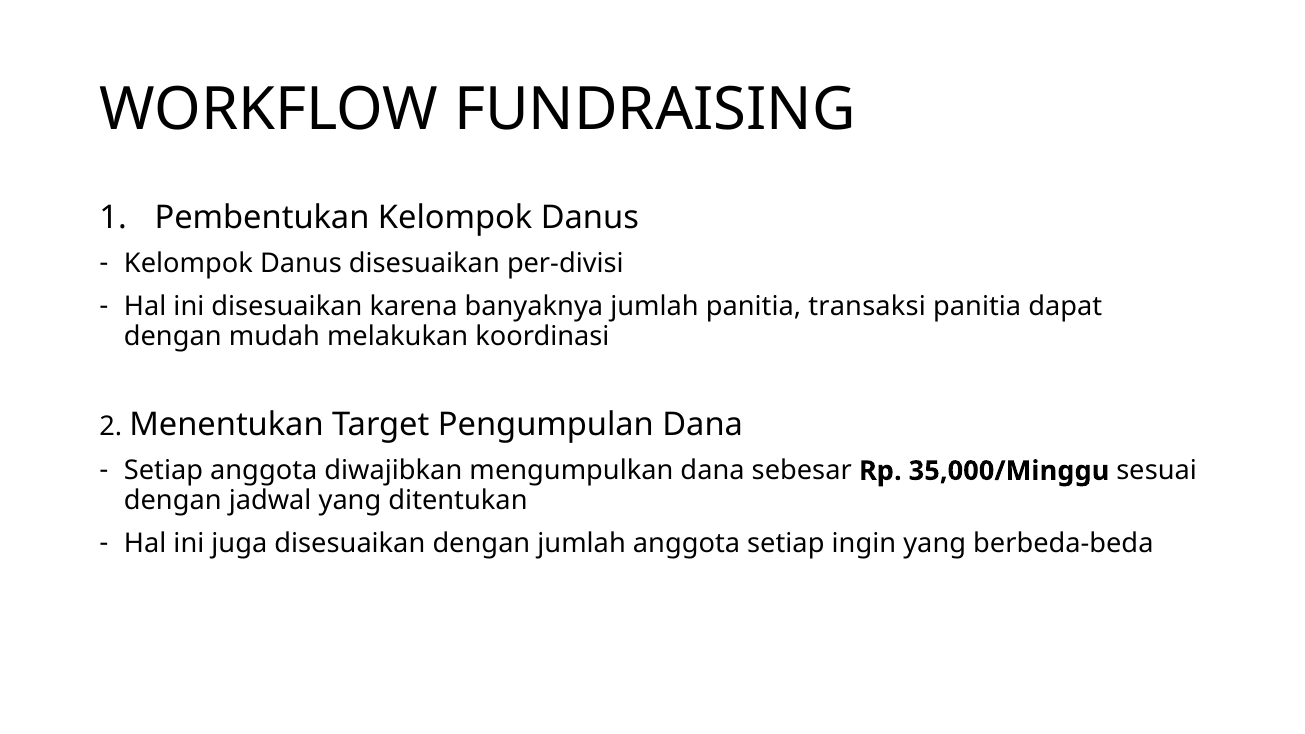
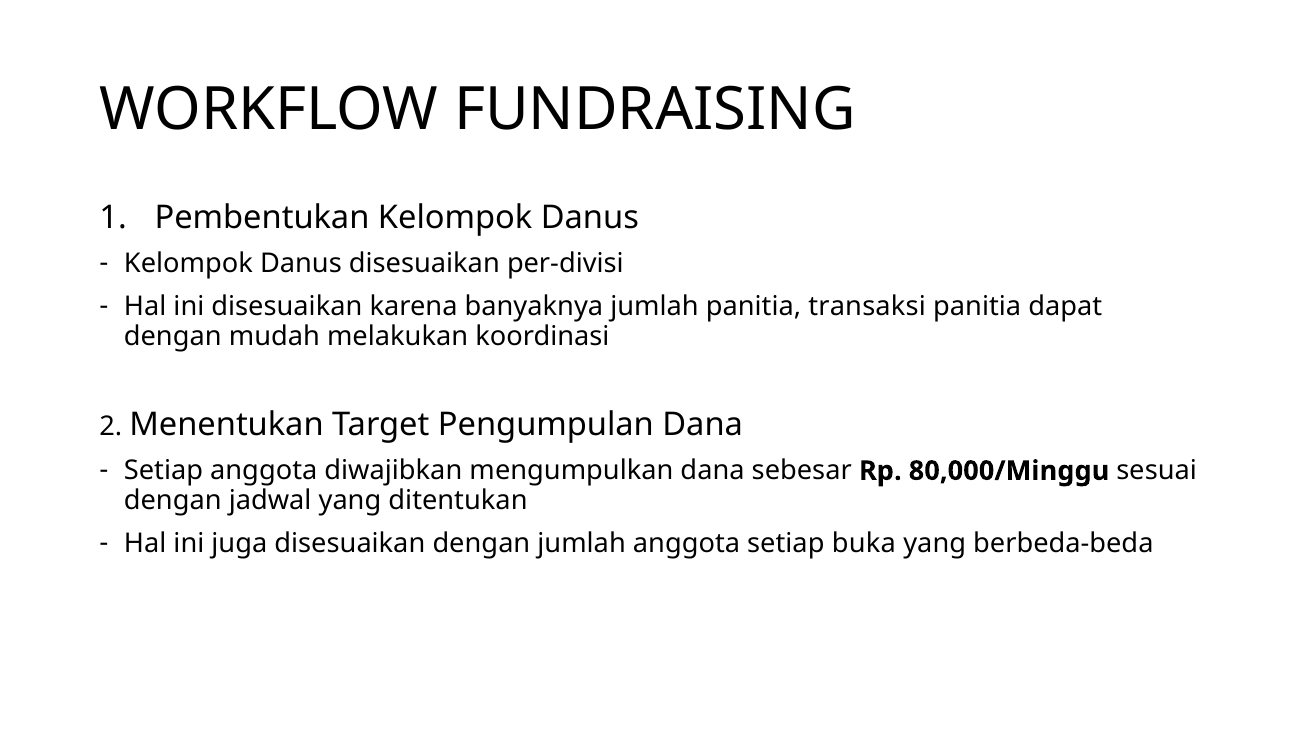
35,000/Minggu: 35,000/Minggu -> 80,000/Minggu (1009, 471)
ingin: ingin -> buka (864, 543)
